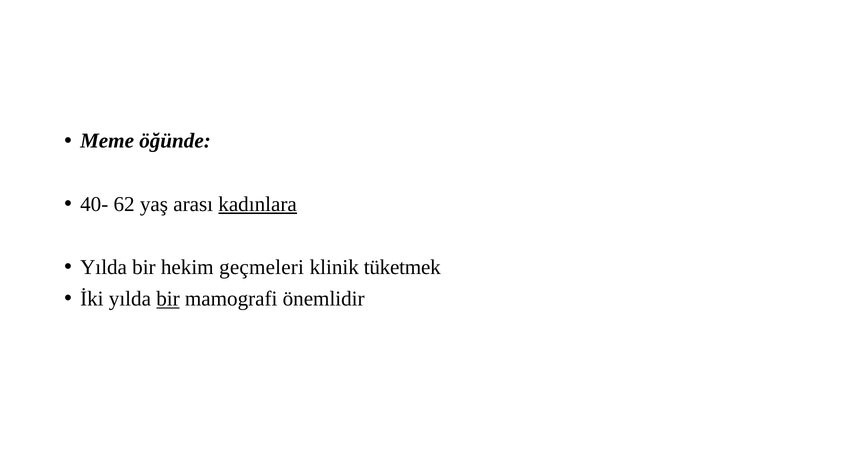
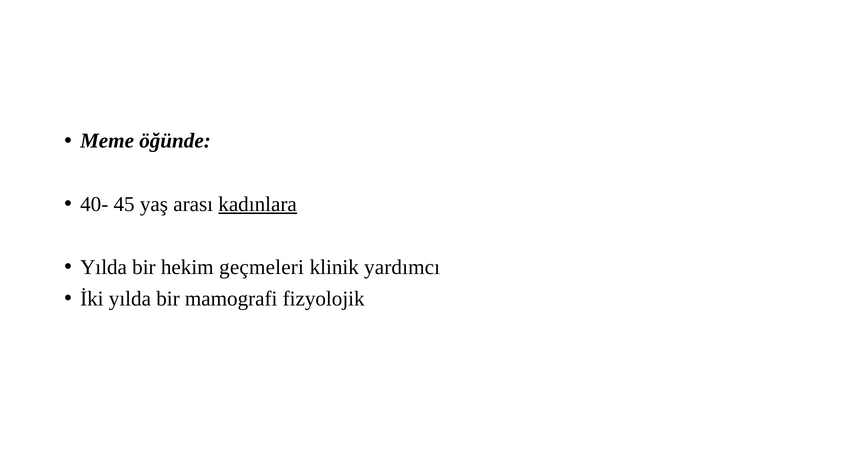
62: 62 -> 45 (124, 204)
tüketmek: tüketmek -> yardımcı (402, 267)
bir underline: present -> none (168, 299)
önemlidir: önemlidir -> fizyolojik (324, 299)
